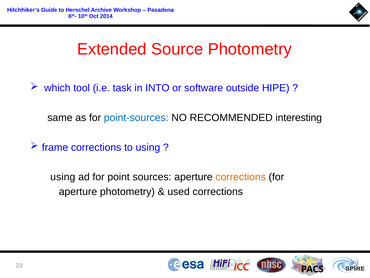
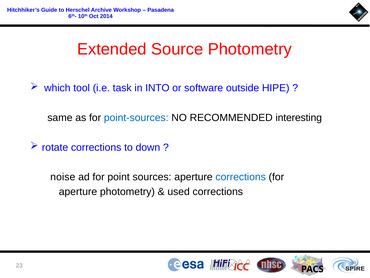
frame: frame -> rotate (55, 147)
to using: using -> down (148, 147)
using: using -> noise (63, 177)
corrections colour: orange -> blue (241, 177)
